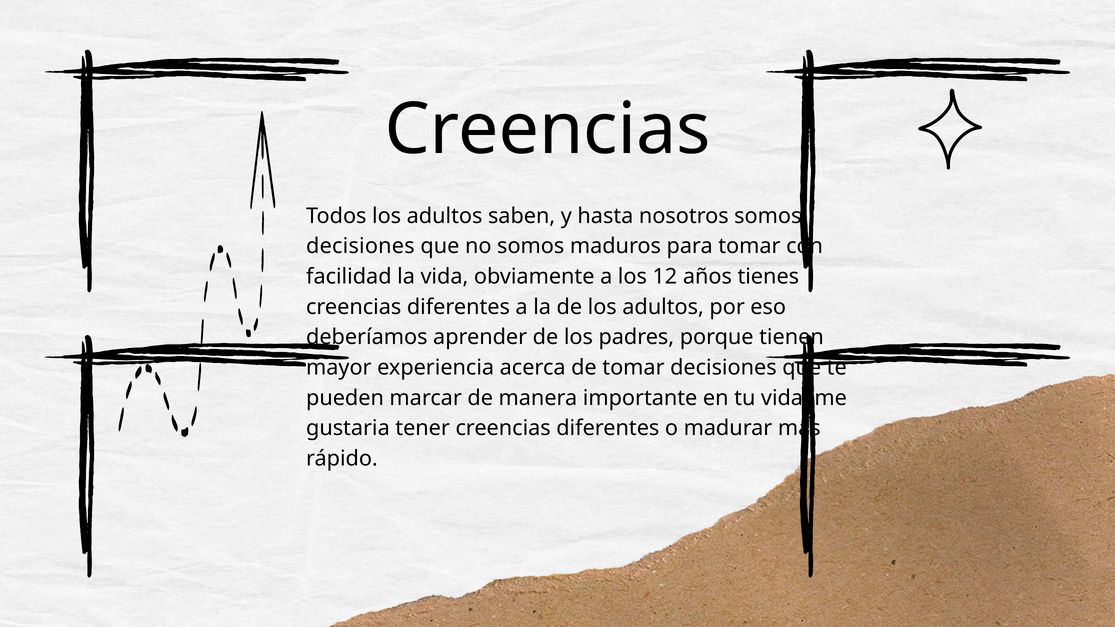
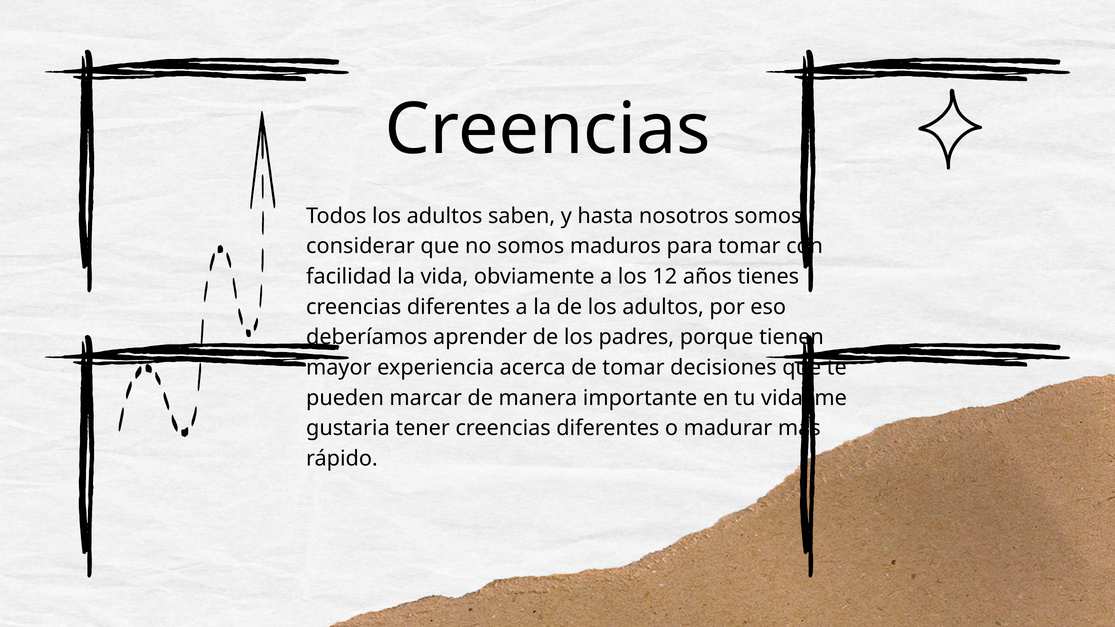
decisiones: decisiones -> considerar (360, 246)
